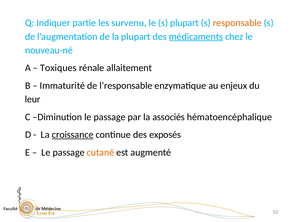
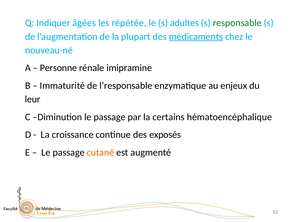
partie: partie -> âgées (84, 23)
survenu: survenu -> répétée (129, 23)
s plupart: plupart -> adultes (184, 23)
responsable colour: orange -> green (237, 23)
Toxiques: Toxiques -> Personne (58, 68)
allaitement: allaitement -> imipramine (129, 68)
associés: associés -> certains (169, 117)
croissance underline: present -> none (73, 135)
